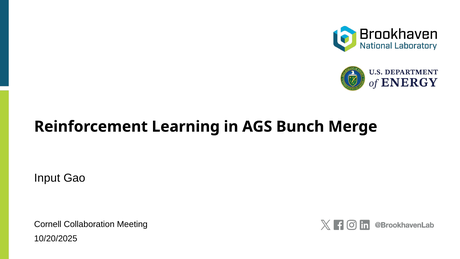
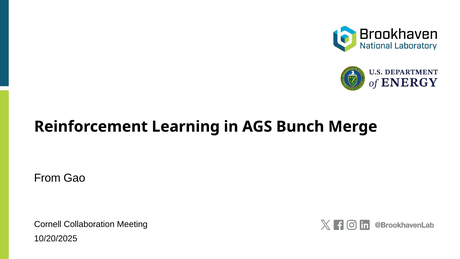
Input: Input -> From (47, 178)
